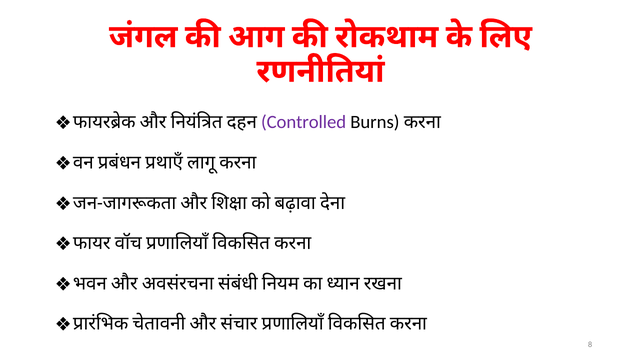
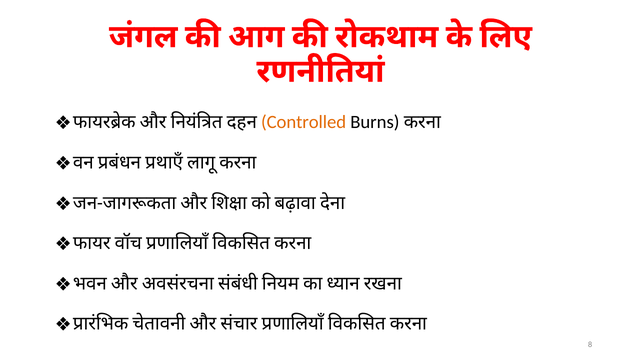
Controlled colour: purple -> orange (304, 122)
